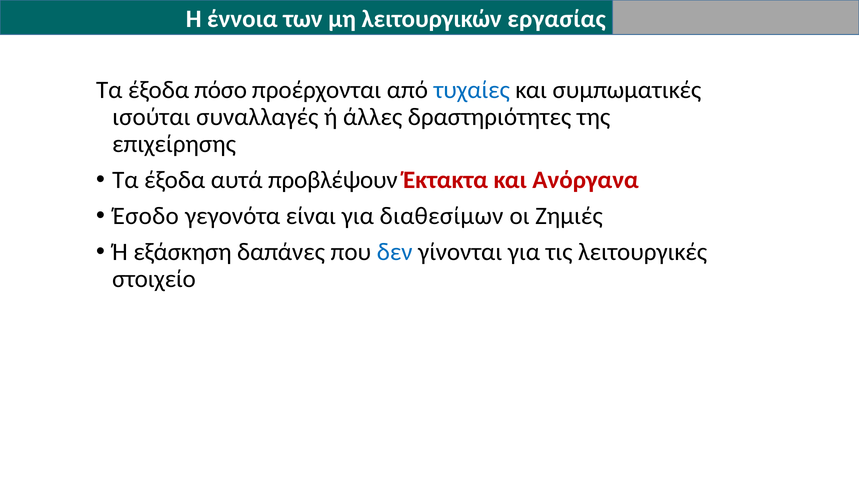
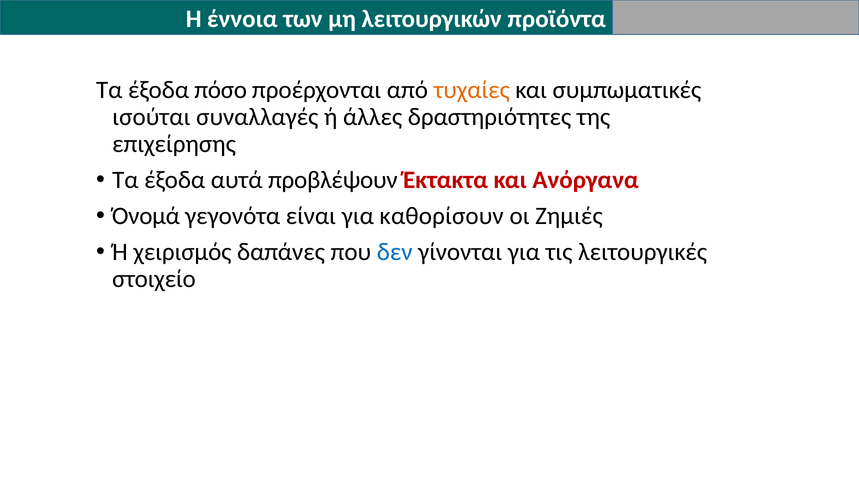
εργασίας: εργασίας -> προϊόντα (557, 19)
τυχαίες colour: blue -> orange (472, 90)
Έσοδο: Έσοδο -> Όνομά (146, 216)
διαθεσίμων: διαθεσίμων -> καθορίσουν (442, 216)
εξάσκηση: εξάσκηση -> χειρισμός (182, 252)
